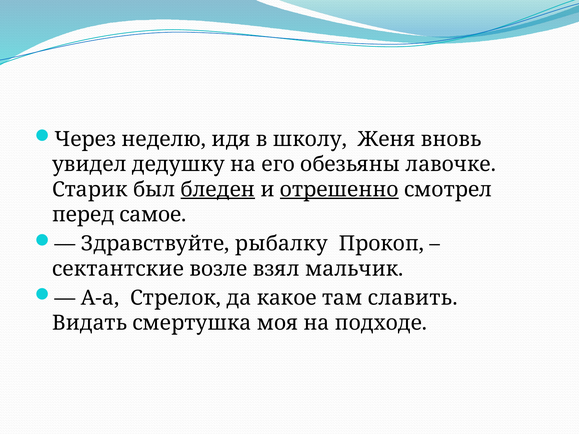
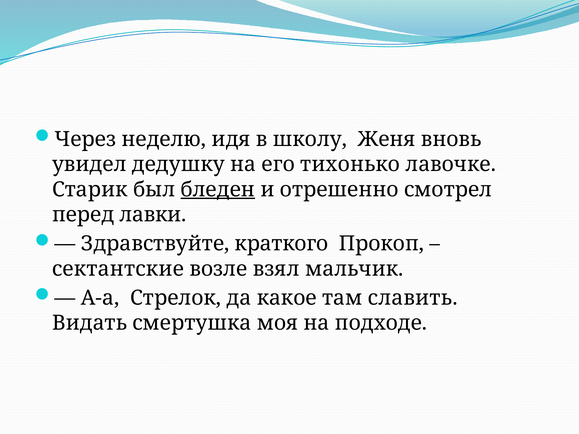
обезьяны: обезьяны -> тихонько (350, 164)
отрешенно underline: present -> none (339, 190)
самое: самое -> лавки (153, 215)
рыбалку: рыбалку -> краткого (281, 244)
